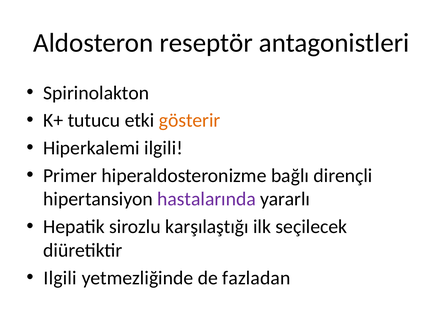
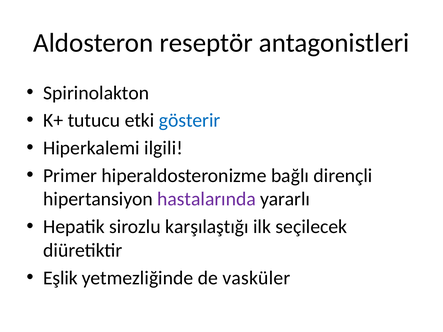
gösterir colour: orange -> blue (190, 121)
Ilgili: Ilgili -> Eşlik (60, 278)
fazladan: fazladan -> vasküler (256, 278)
